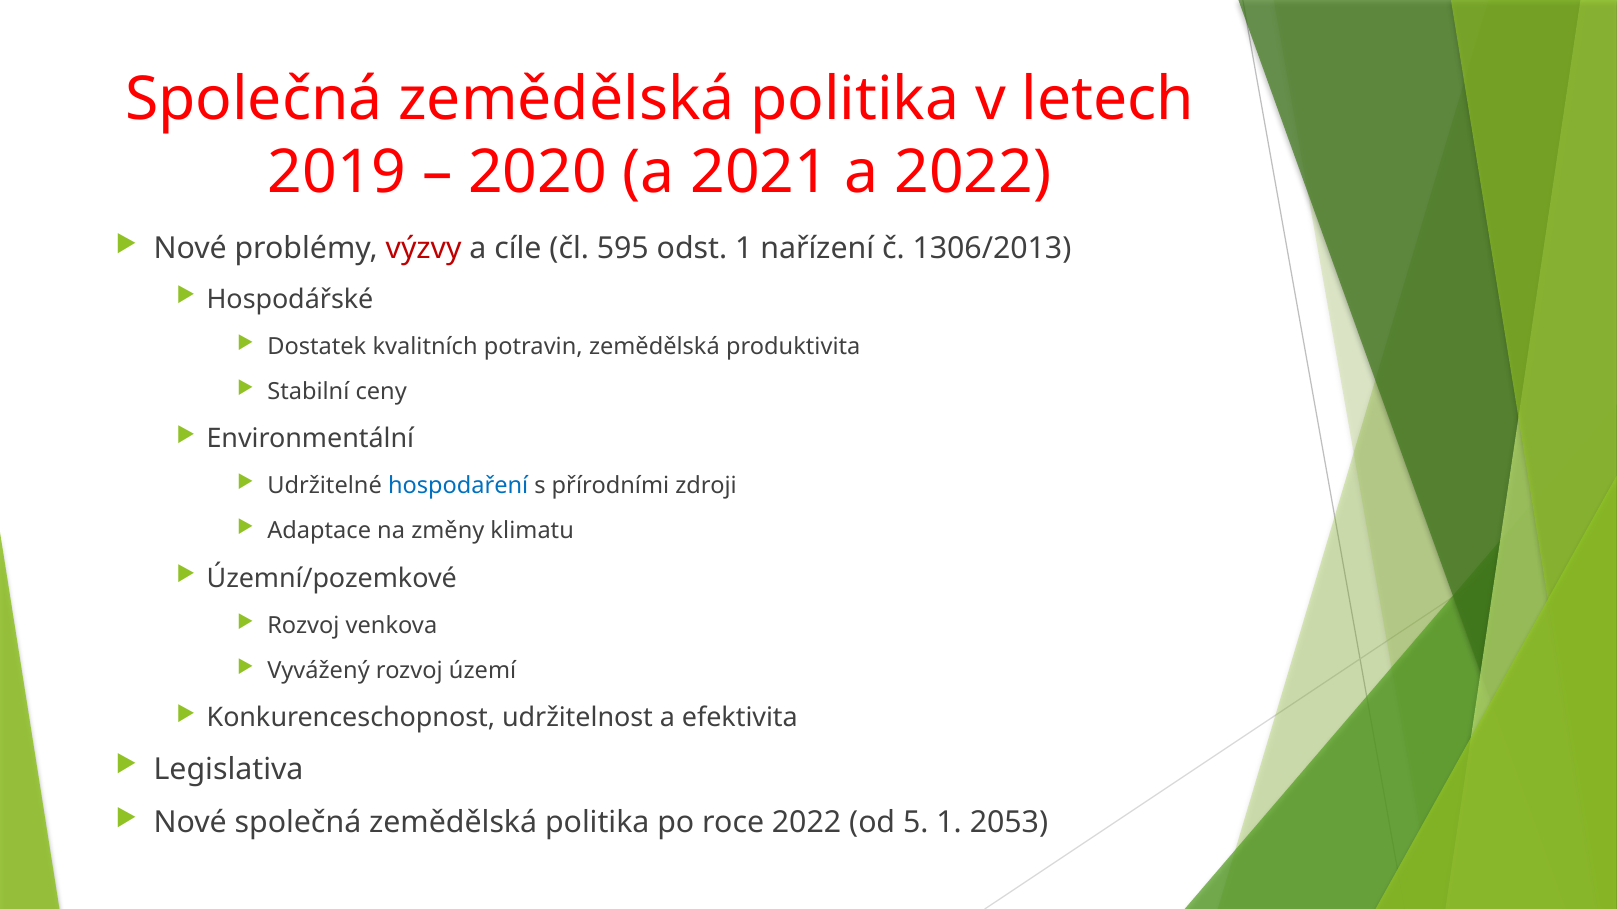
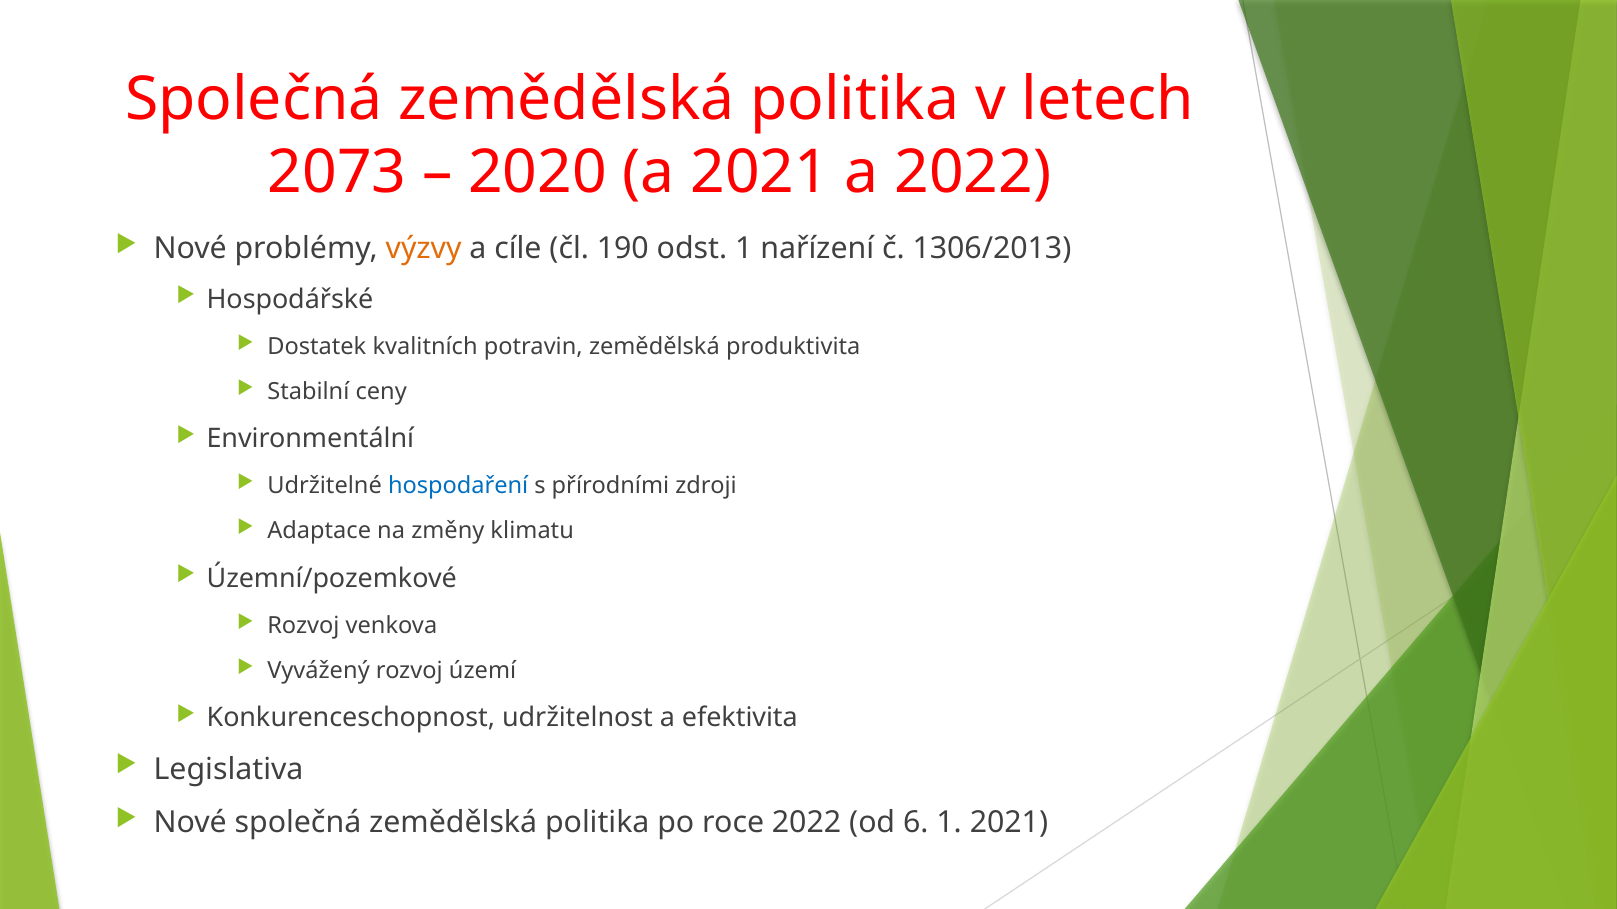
2019: 2019 -> 2073 (337, 173)
výzvy colour: red -> orange (424, 249)
595: 595 -> 190 (623, 249)
5: 5 -> 6 (916, 823)
1 2053: 2053 -> 2021 (1009, 823)
